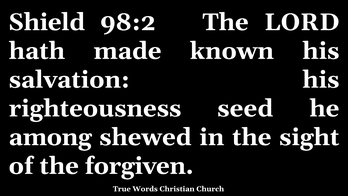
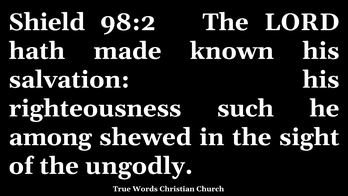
seed: seed -> such (245, 108)
forgiven: forgiven -> ungodly (139, 166)
